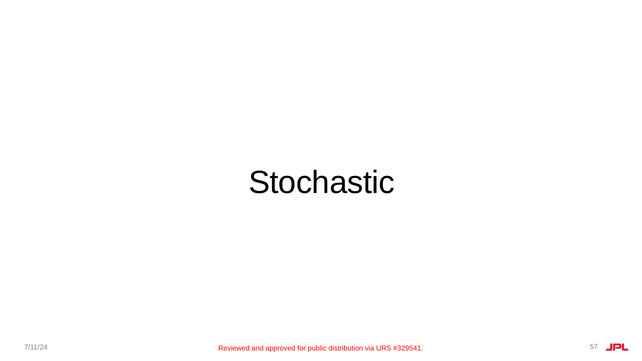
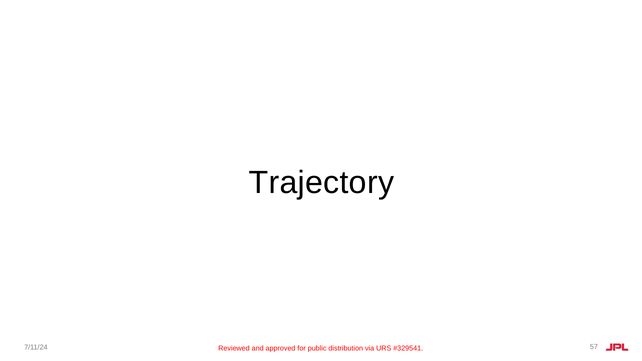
Stochastic: Stochastic -> Trajectory (321, 183)
